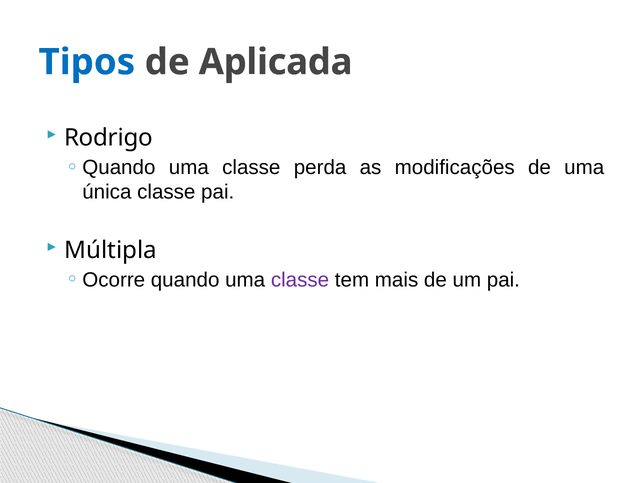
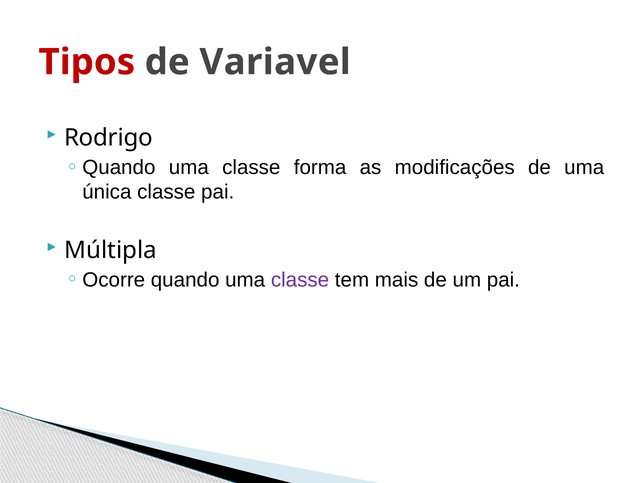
Tipos colour: blue -> red (87, 62)
Aplicada: Aplicada -> Variavel (275, 62)
perda: perda -> forma (320, 168)
